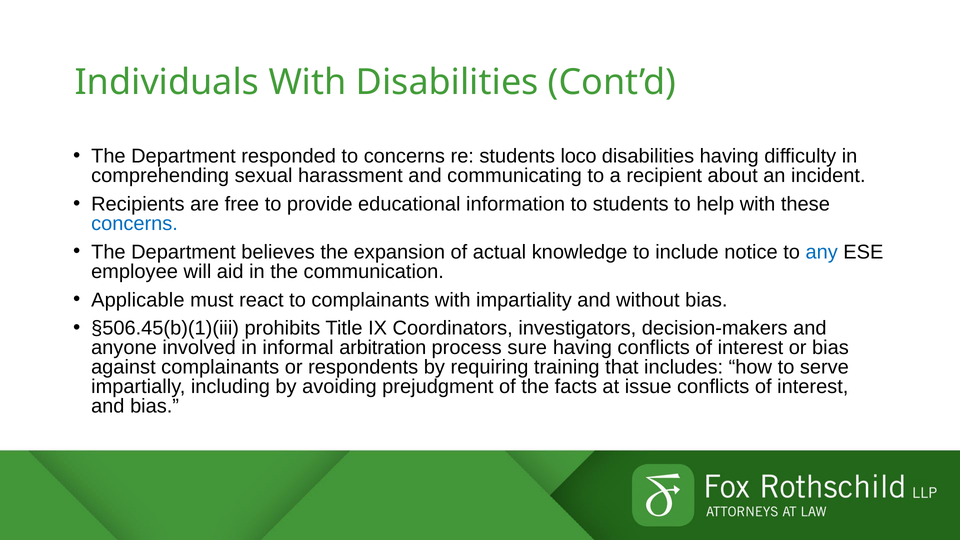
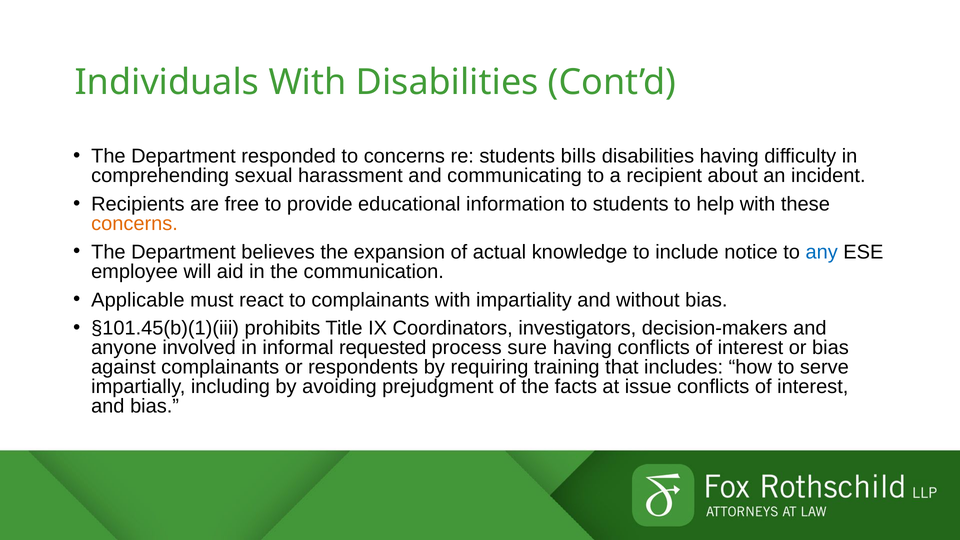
loco: loco -> bills (578, 156)
concerns colour: blue -> orange (135, 224)
§506.45(b)(1)(iii: §506.45(b)(1)(iii -> §101.45(b)(1)(iii (165, 328)
arbitration: arbitration -> requested (383, 348)
